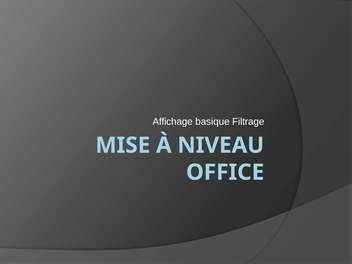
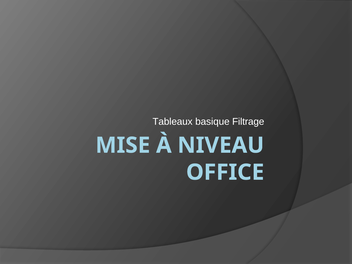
Affichage: Affichage -> Tableaux (173, 122)
